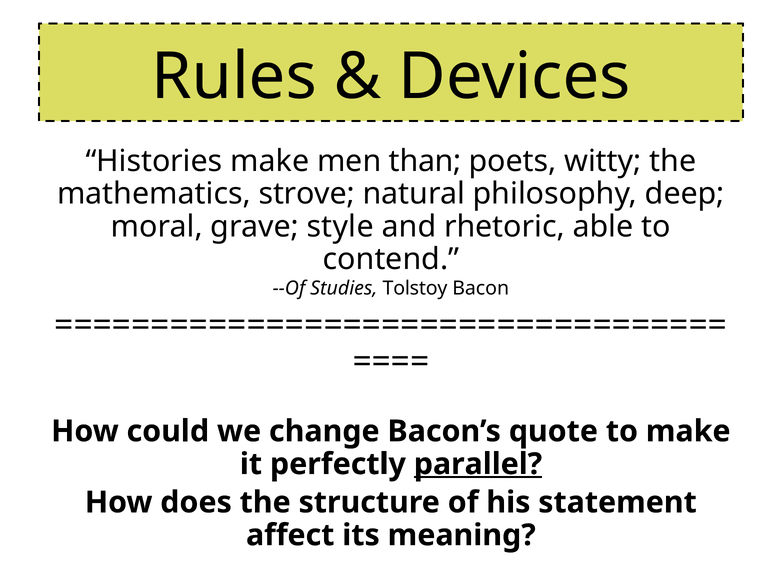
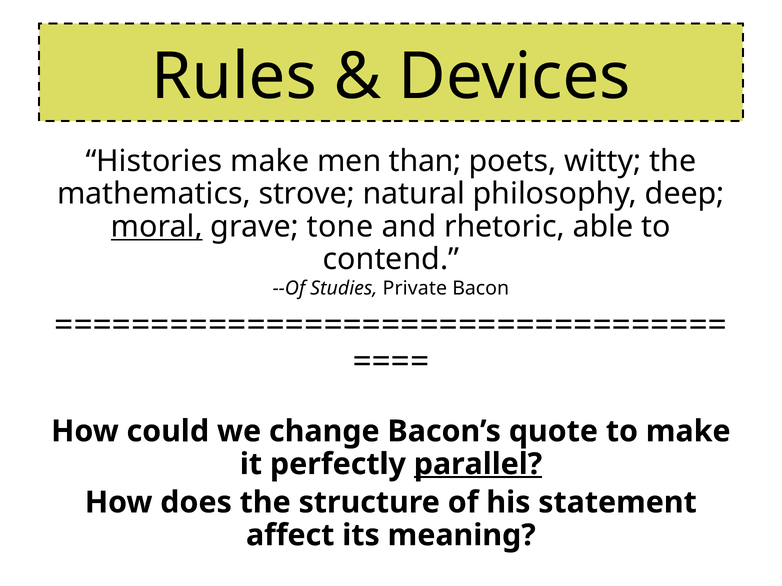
moral underline: none -> present (157, 227)
style: style -> tone (340, 227)
Tolstoy: Tolstoy -> Private (415, 289)
